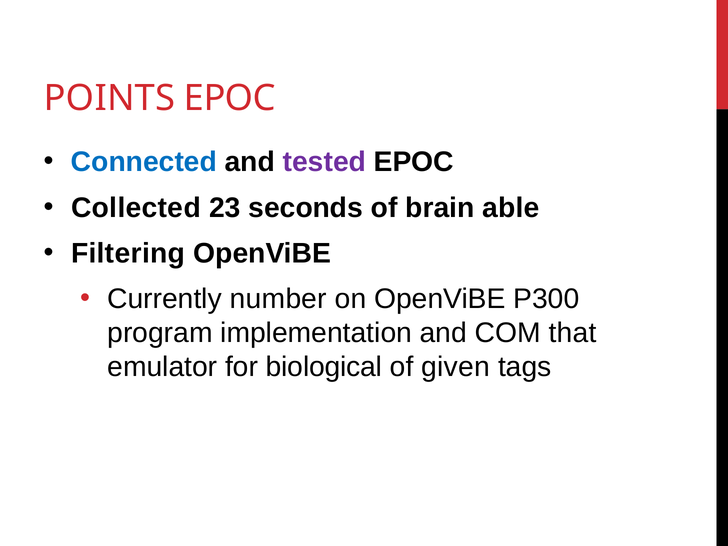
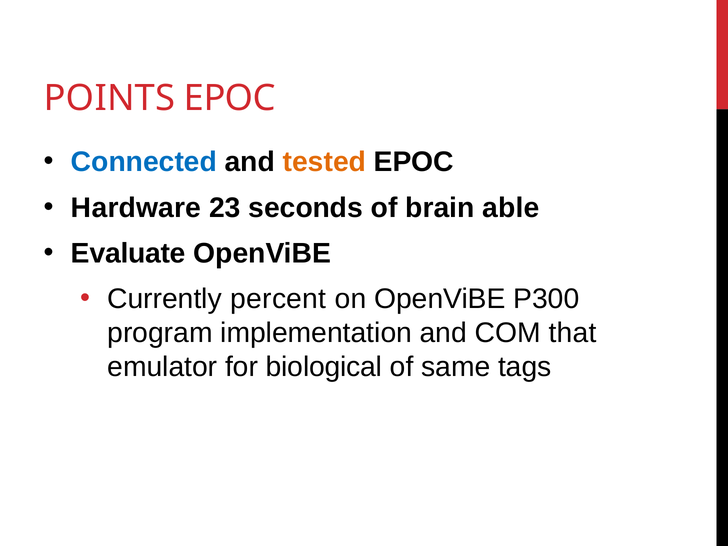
tested colour: purple -> orange (324, 162)
Collected: Collected -> Hardware (136, 208)
Filtering: Filtering -> Evaluate (128, 253)
number: number -> percent (278, 299)
given: given -> same (456, 367)
